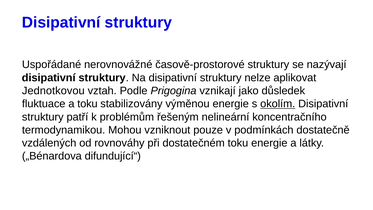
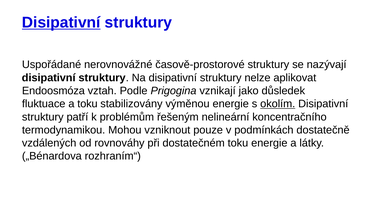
Disipativní underline: none -> present (61, 22)
Jednotkovou: Jednotkovou -> Endoosmóza (53, 91)
difundující“: difundující“ -> rozhraním“ (113, 156)
